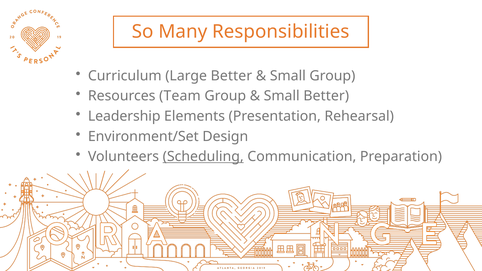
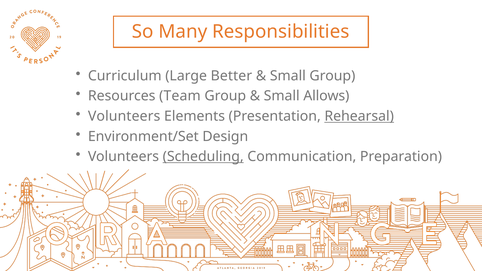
Small Better: Better -> Allows (326, 96)
Leadership: Leadership -> Volunteers (124, 116)
Rehearsal underline: none -> present (359, 116)
